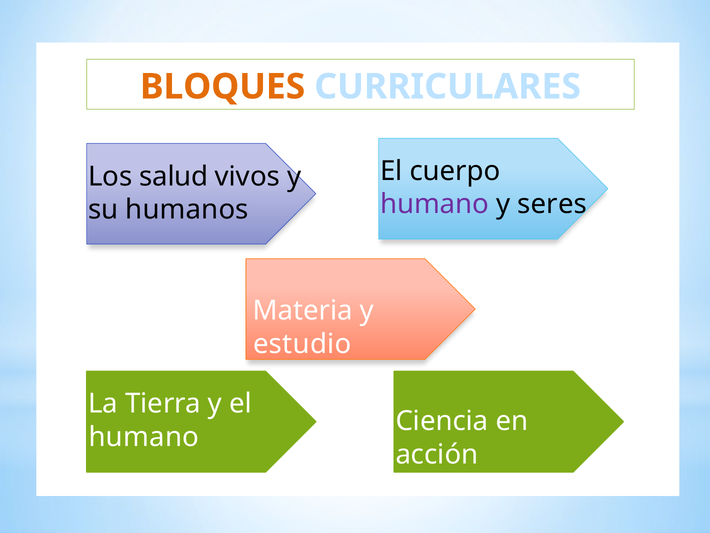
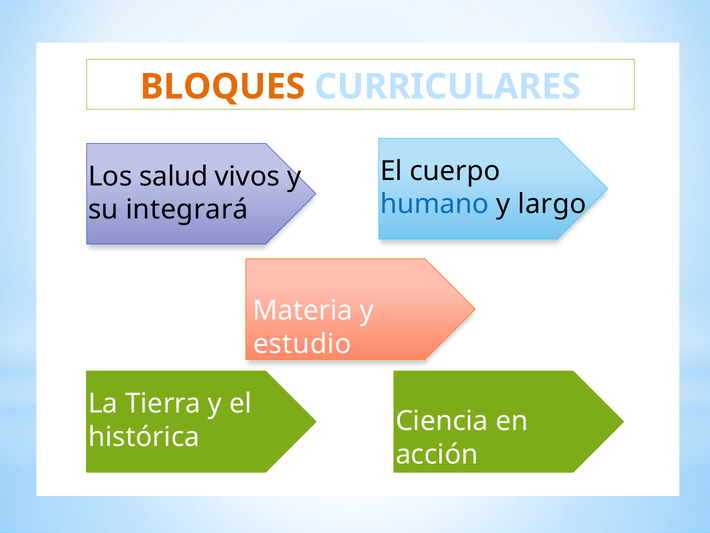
humano colour: purple -> blue (435, 204)
seres: seres -> largo (552, 204)
humanos: humanos -> integrará (187, 210)
humano: humano -> histórica (144, 437)
